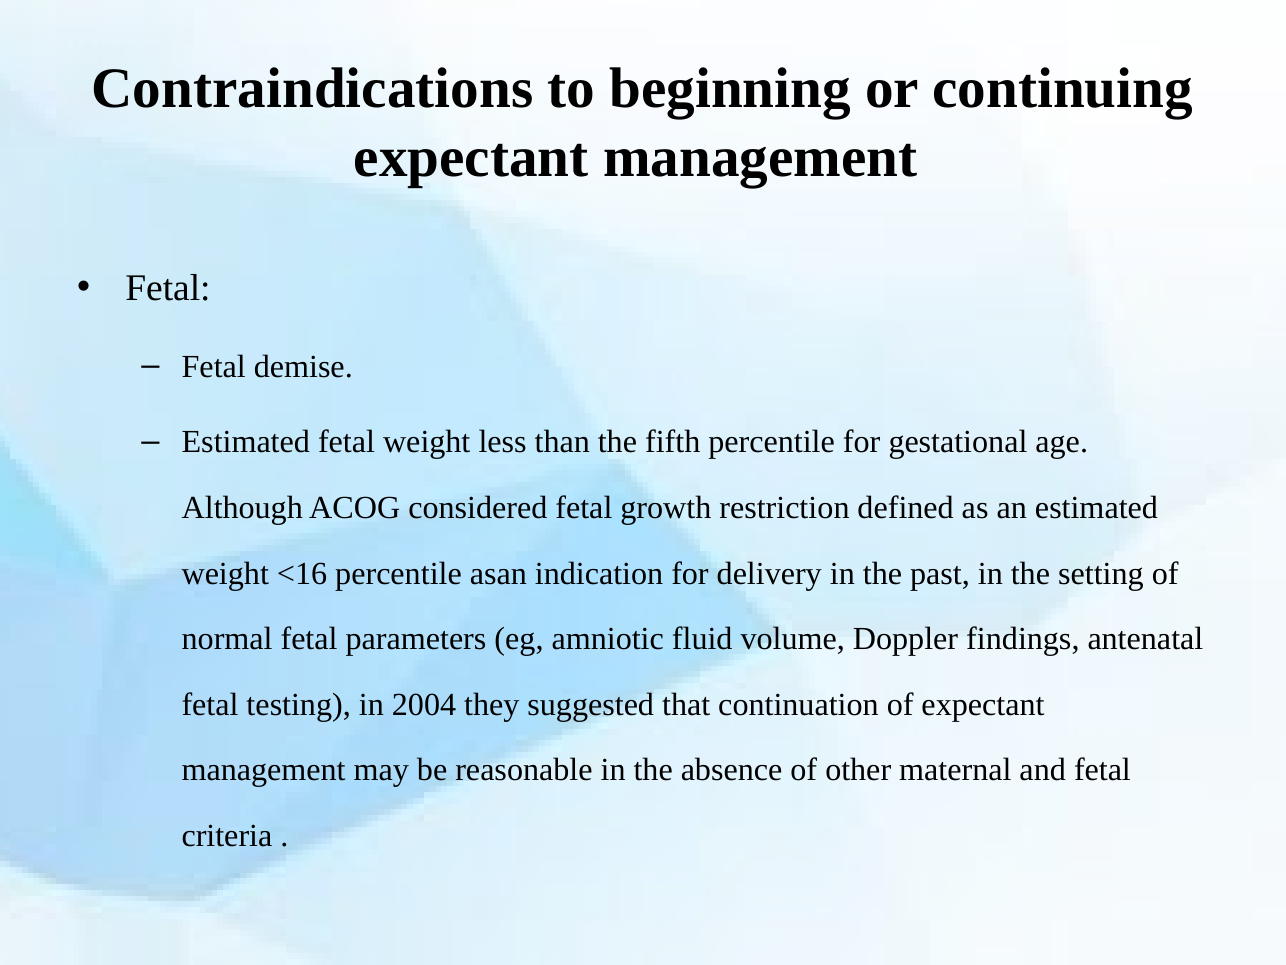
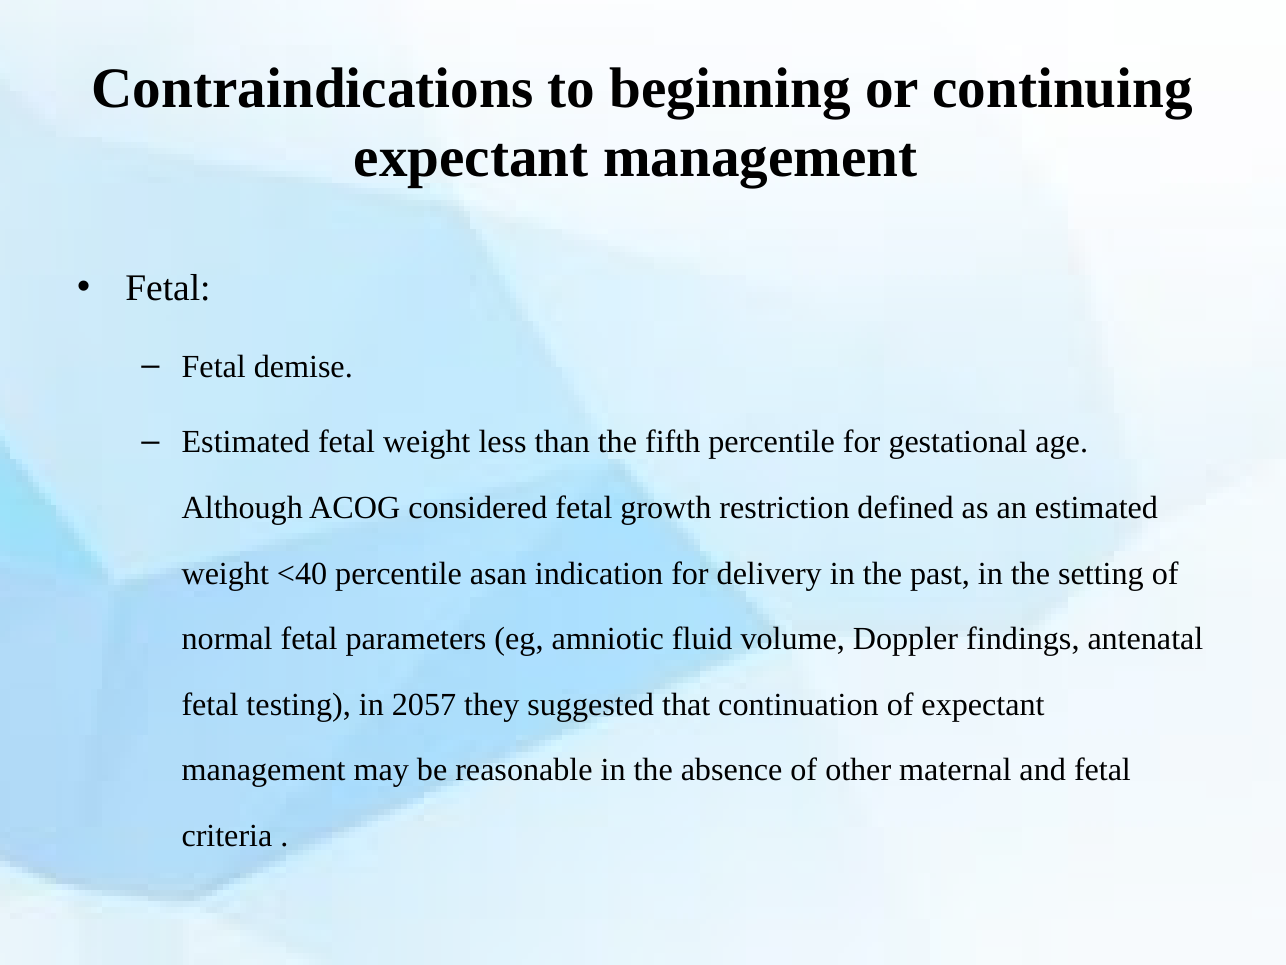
<16: <16 -> <40 (302, 573)
2004: 2004 -> 2057 (424, 704)
